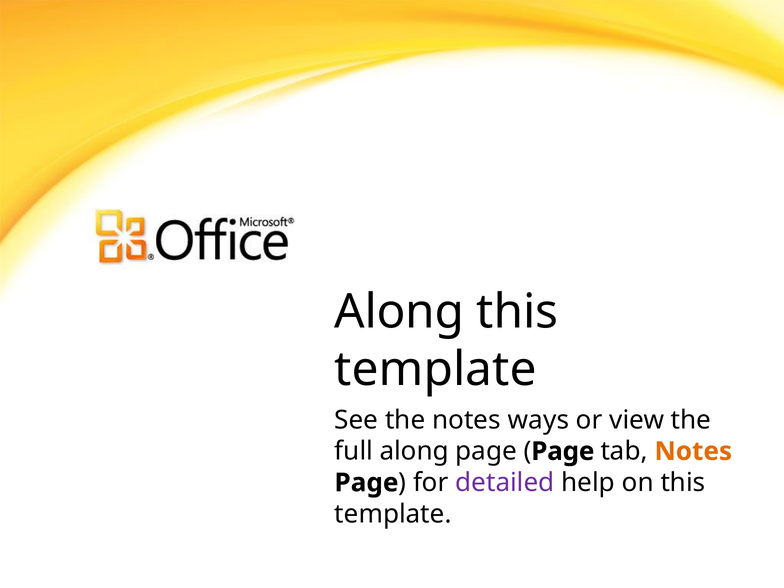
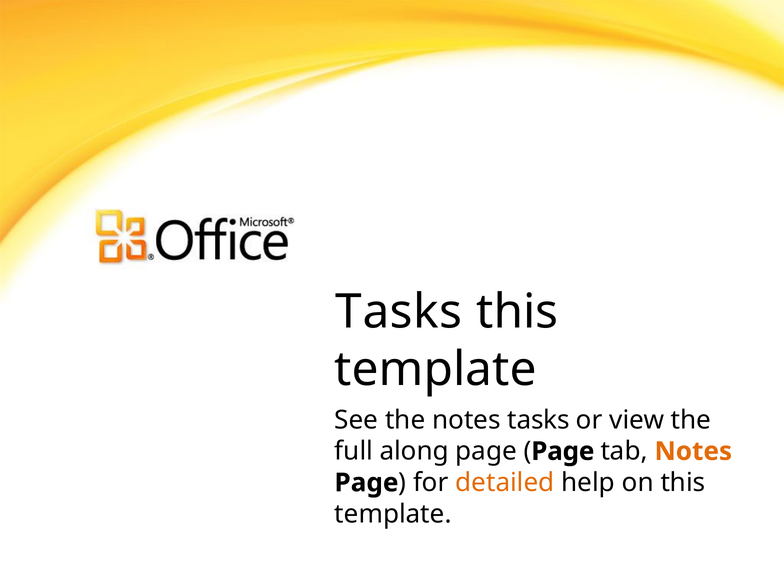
Along: Along -> Tasks (399, 312)
notes ways: ways -> tasks (538, 420)
detailed colour: purple -> orange (505, 483)
